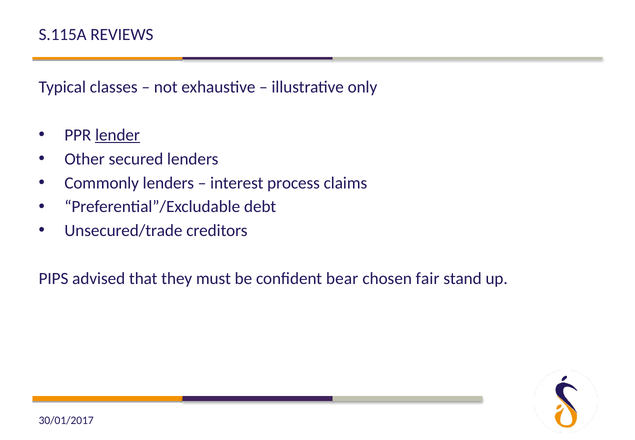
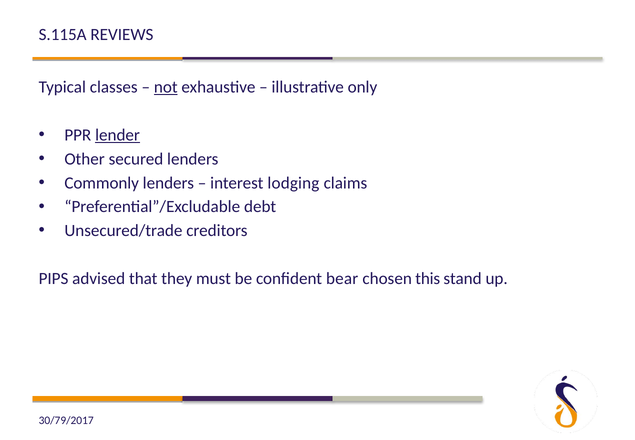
not underline: none -> present (166, 87)
process: process -> lodging (293, 183)
fair: fair -> this (428, 278)
30/01/2017: 30/01/2017 -> 30/79/2017 (66, 420)
